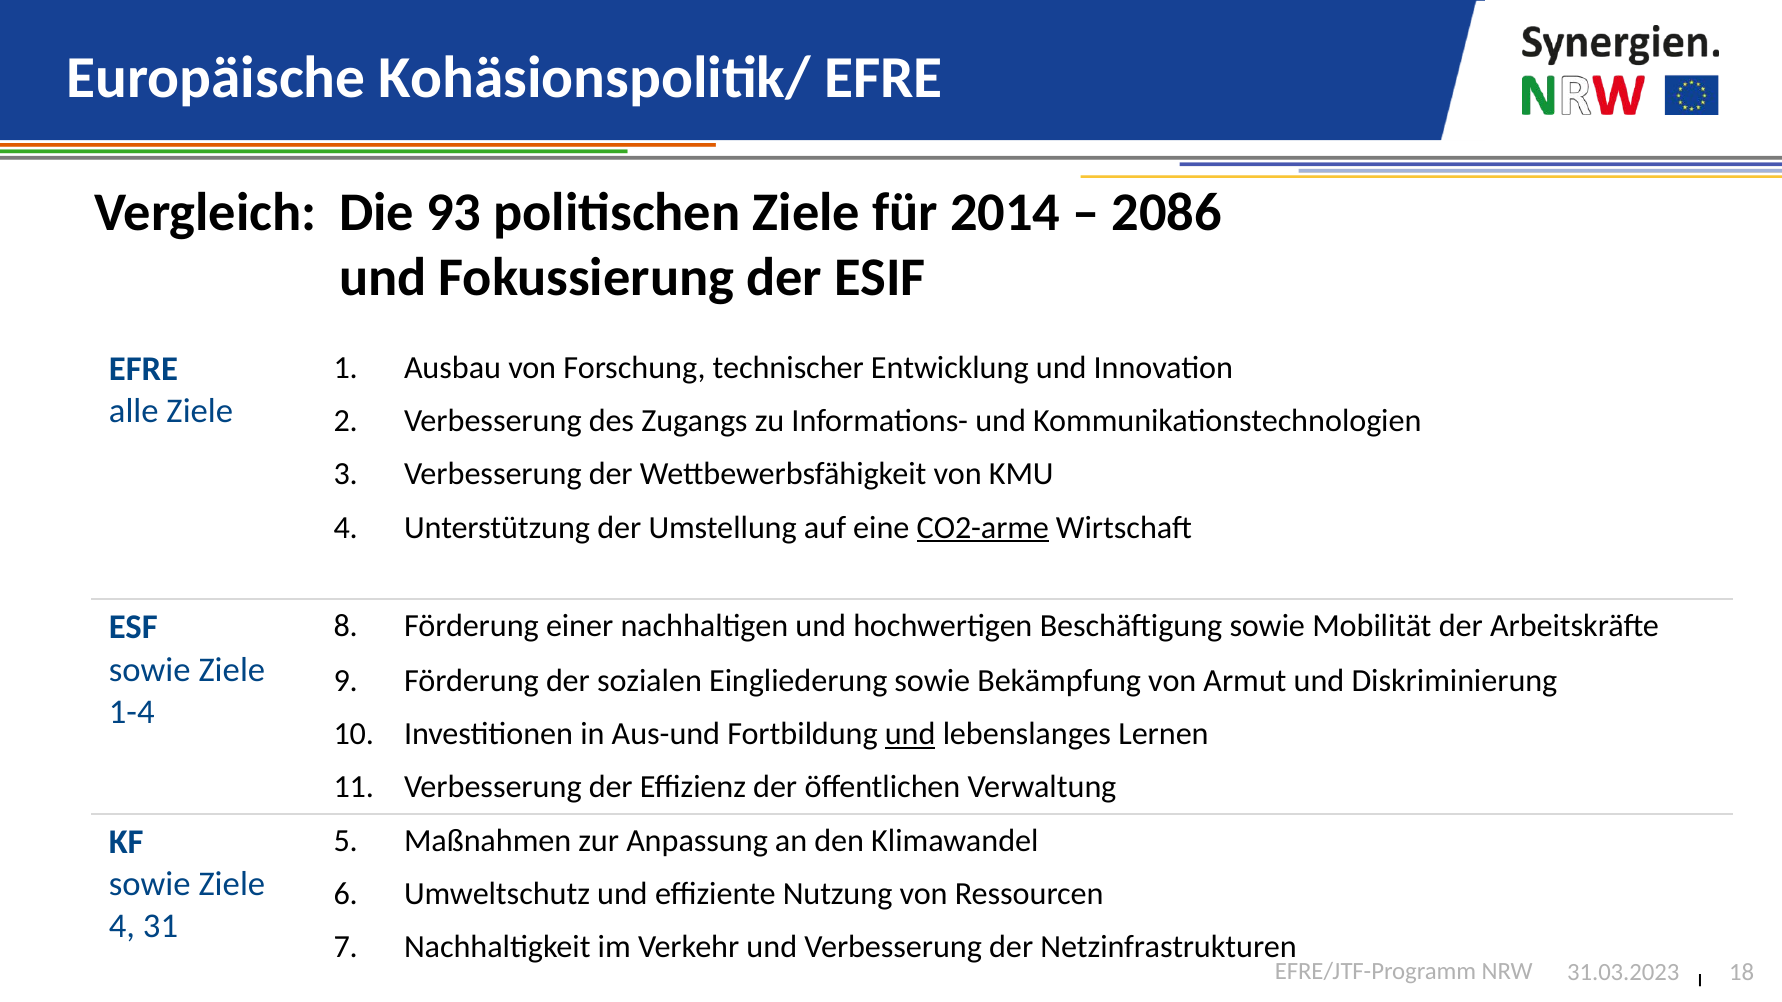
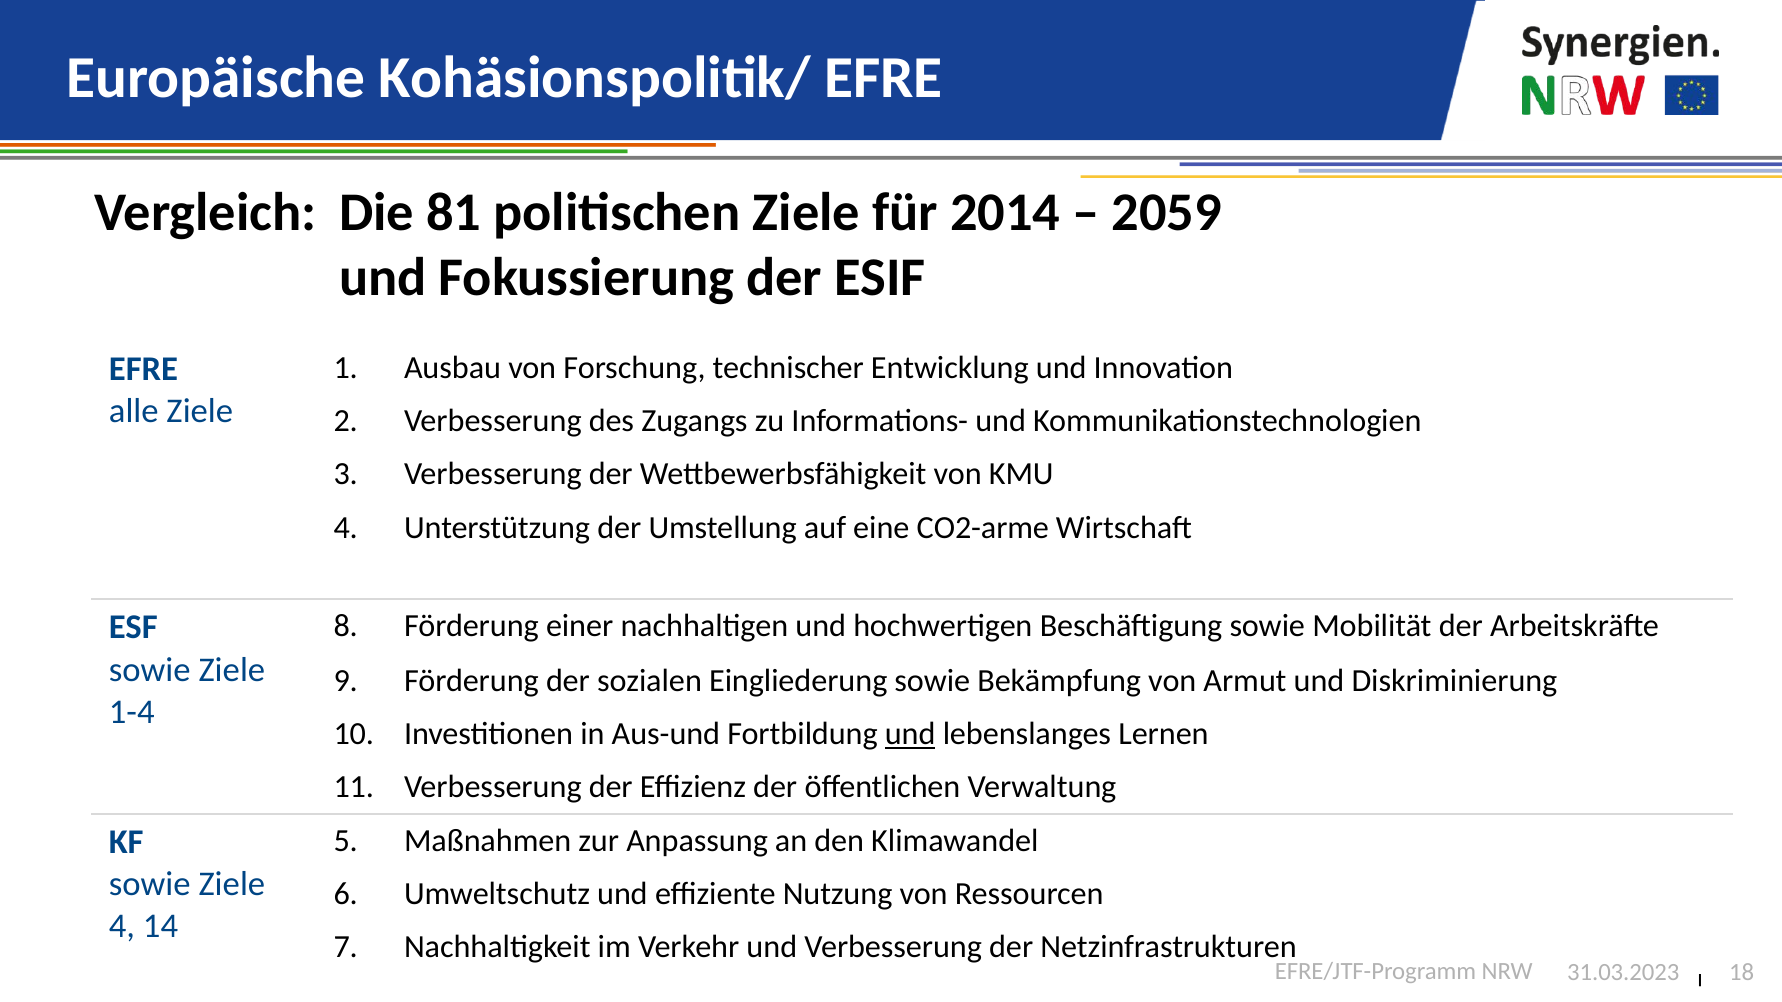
93: 93 -> 81 (454, 213)
2086: 2086 -> 2059 (1167, 213)
CO2-arme underline: present -> none (983, 528)
31: 31 -> 14 (160, 927)
